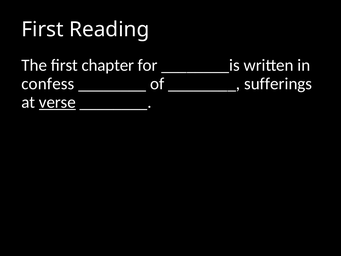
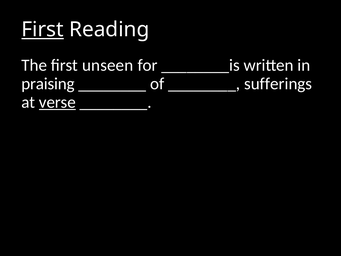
First underline: none -> present (43, 30)
chapter: chapter -> unseen (108, 65)
confess: confess -> praising (48, 84)
